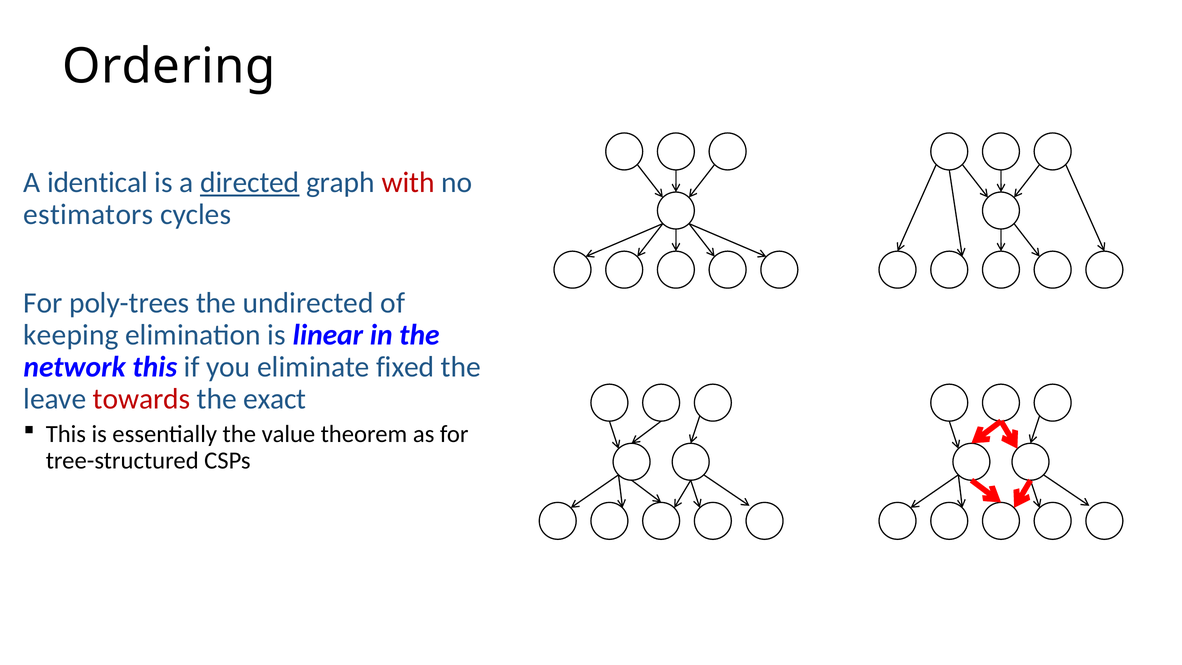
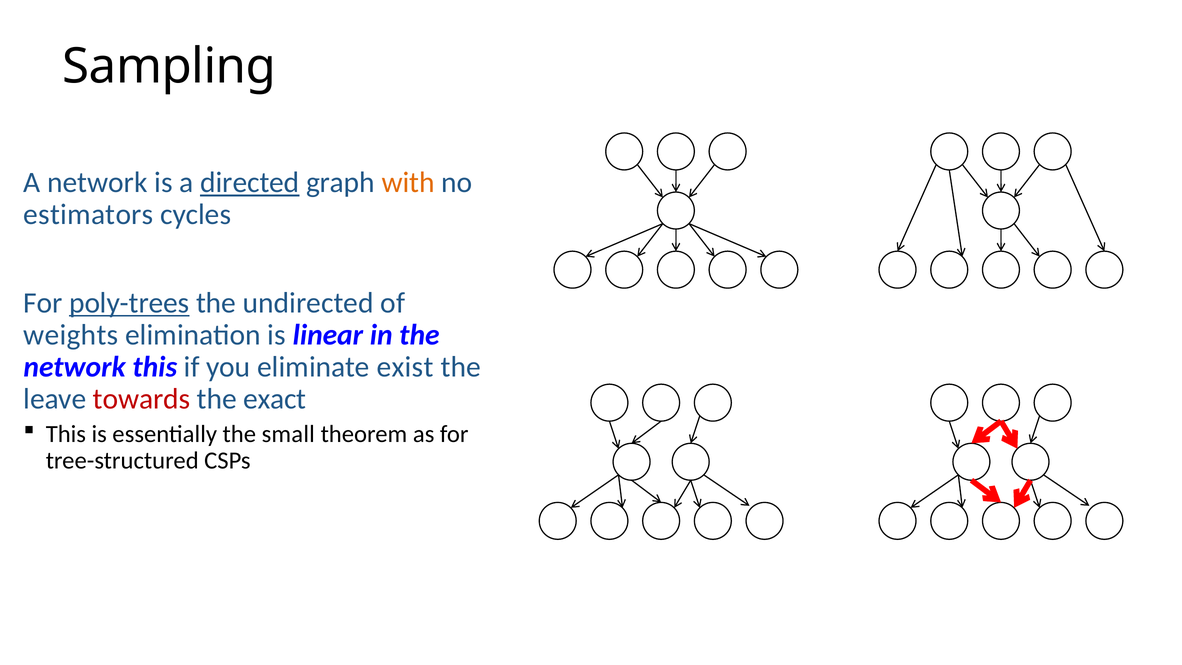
Ordering: Ordering -> Sampling (169, 66)
A identical: identical -> network (97, 183)
with colour: red -> orange (408, 183)
poly-trees underline: none -> present (129, 303)
keeping: keeping -> weights (71, 335)
fixed: fixed -> exist (405, 367)
value: value -> small (288, 434)
